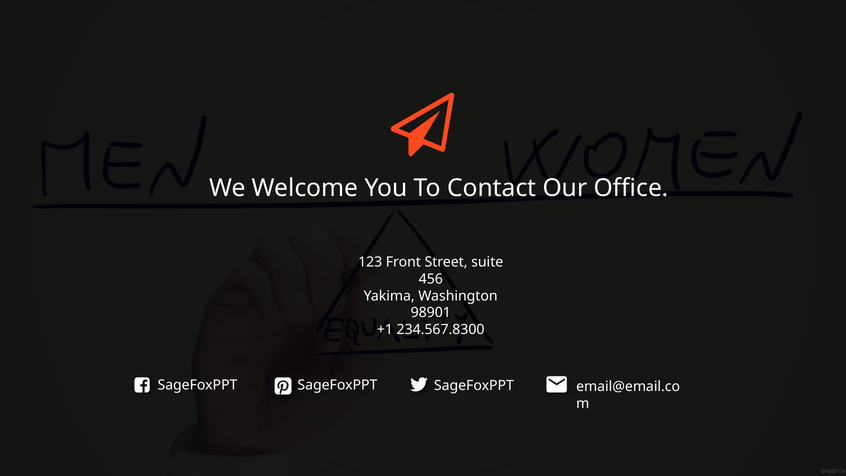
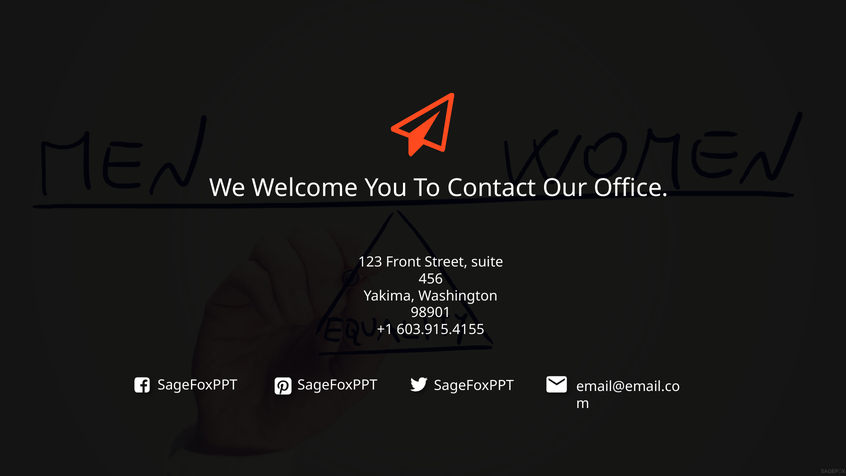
234.567.8300: 234.567.8300 -> 603.915.4155 (441, 330)
